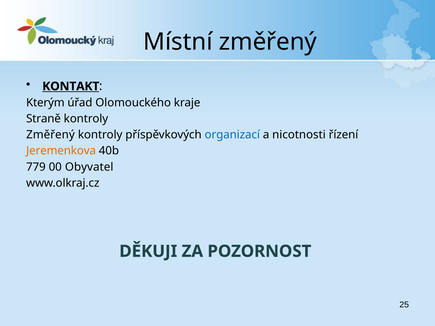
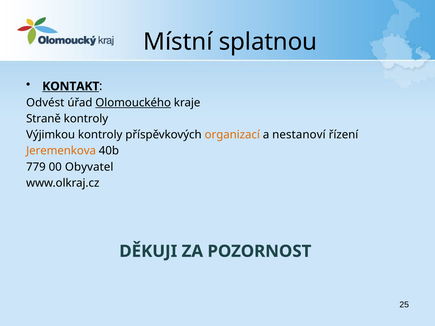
Místní změřený: změřený -> splatnou (268, 42)
Kterým: Kterým -> Odvést (45, 103)
Olomouckého underline: none -> present (133, 103)
Změřený: Změřený -> Výjimkou (51, 135)
organizací colour: blue -> orange (232, 135)
nicotnosti: nicotnosti -> nestanoví (299, 135)
